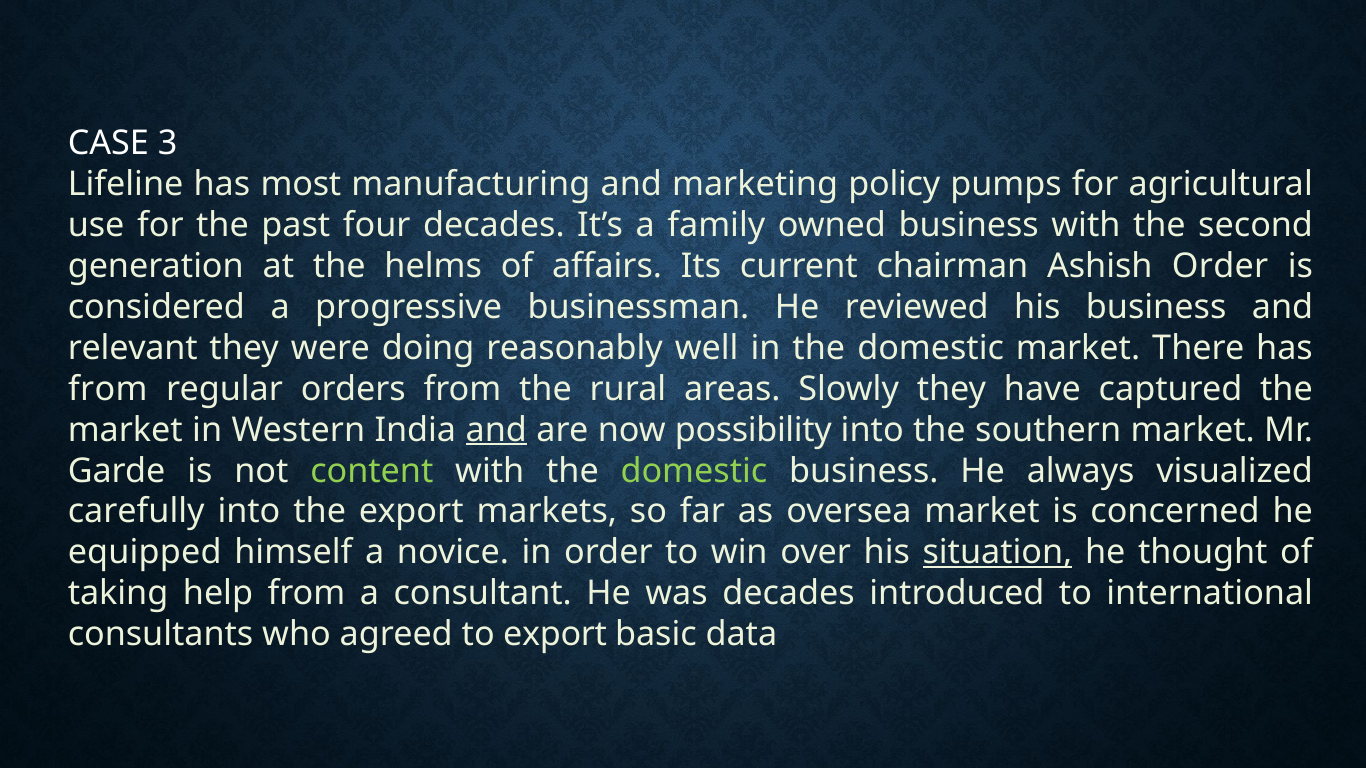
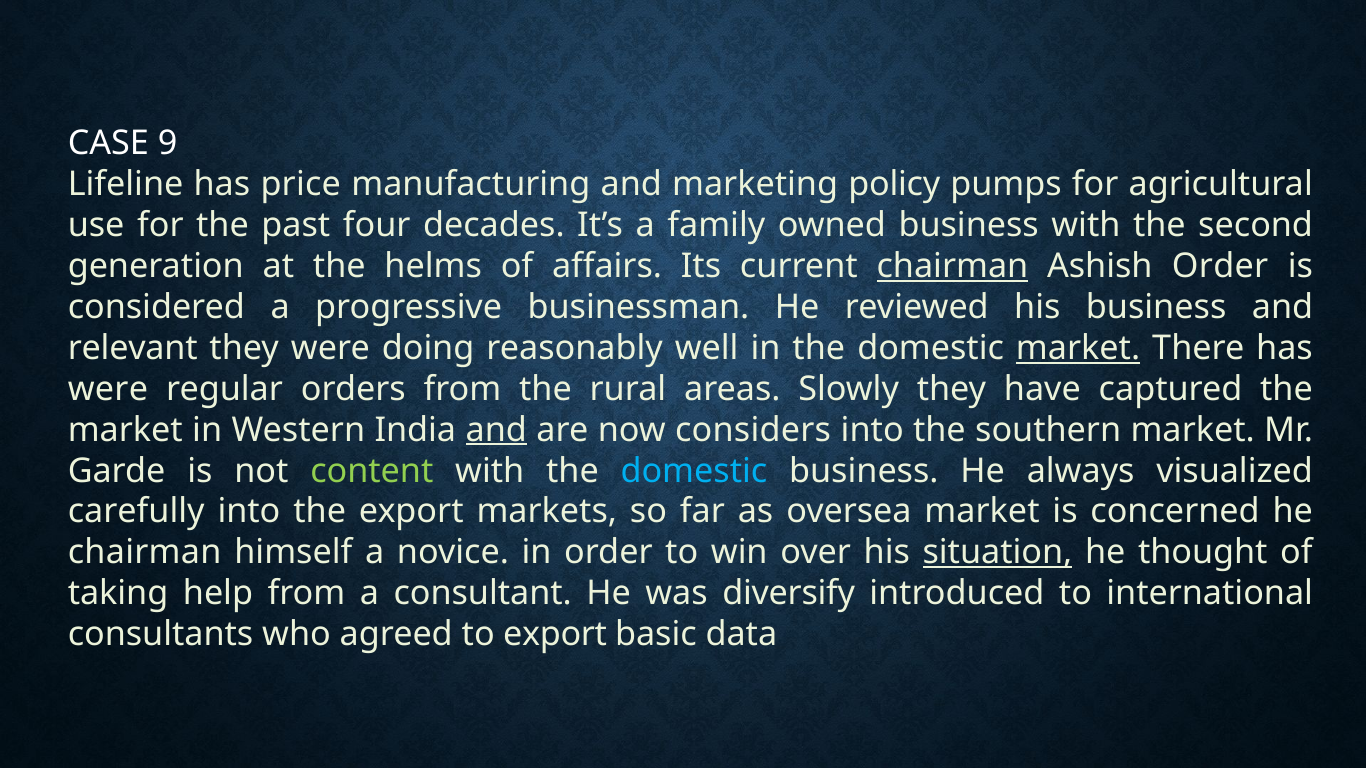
3: 3 -> 9 (168, 143)
most: most -> price (301, 184)
chairman underline: none -> present (952, 266)
market underline: none -> present (1078, 348)
from: from -> were (108, 389)
possibility: possibility -> considers (753, 430)
domestic colour: light green -> light blue (694, 471)
equipped: equipped -> chairman (145, 553)
was decades: decades -> diversify (789, 594)
